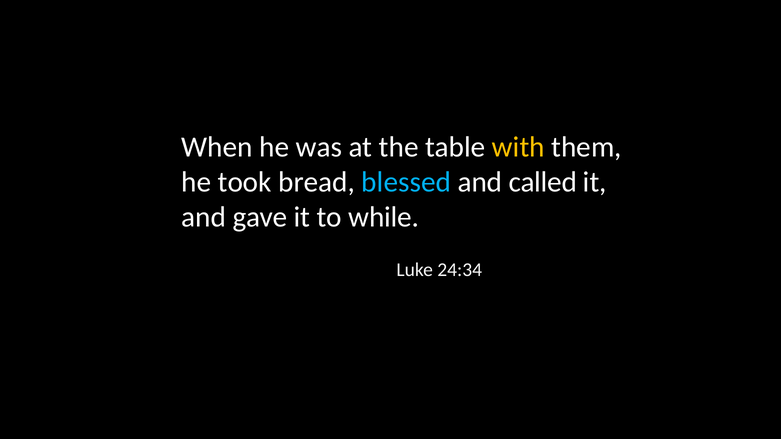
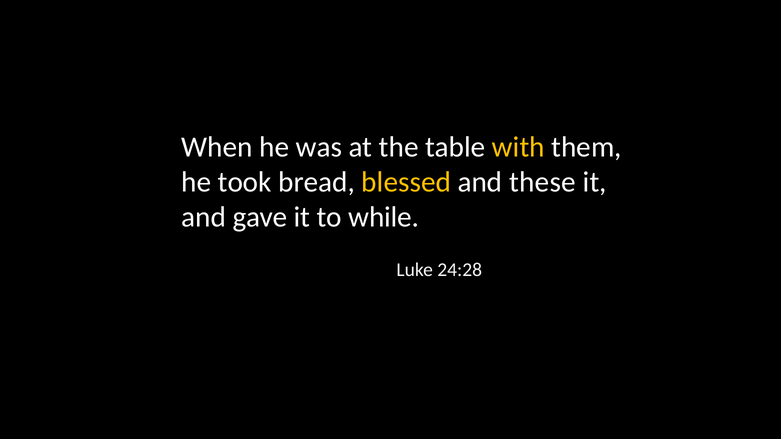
blessed colour: light blue -> yellow (406, 182)
called: called -> these (542, 182)
24:34: 24:34 -> 24:28 (460, 270)
